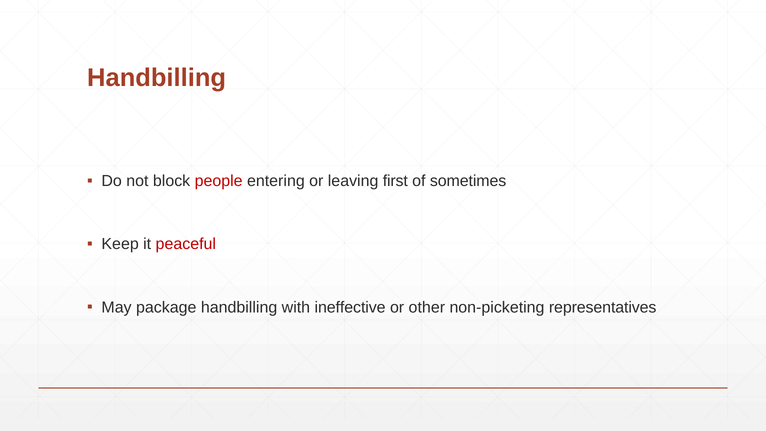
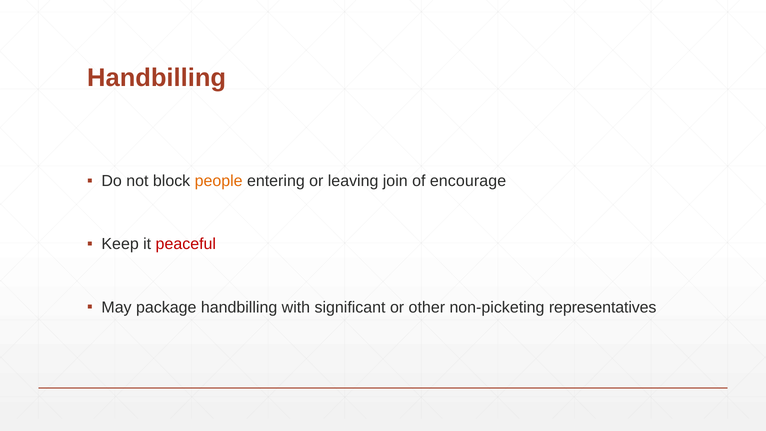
people colour: red -> orange (219, 181)
first: first -> join (395, 181)
sometimes: sometimes -> encourage (468, 181)
ineffective: ineffective -> significant (350, 307)
